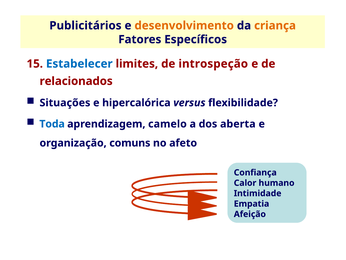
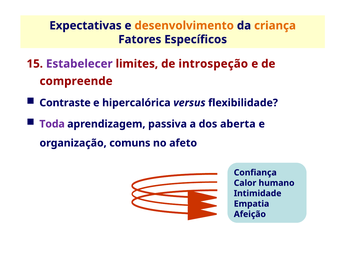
Publicitários: Publicitários -> Expectativas (85, 26)
Estabelecer colour: blue -> purple (79, 64)
relacionados: relacionados -> compreende (76, 81)
Situações: Situações -> Contraste (65, 103)
Toda colour: blue -> purple (52, 124)
camelo: camelo -> passiva (168, 124)
